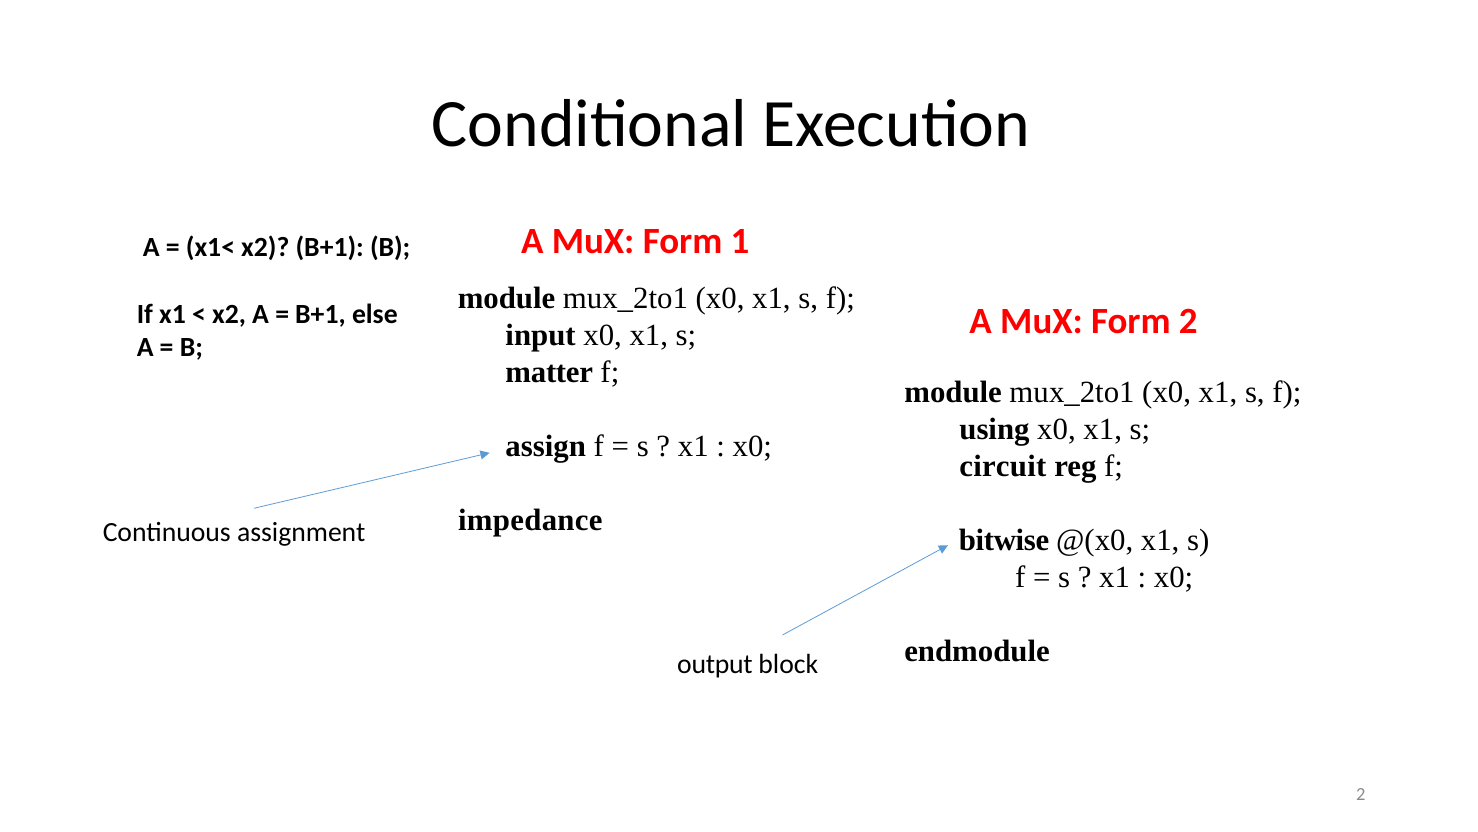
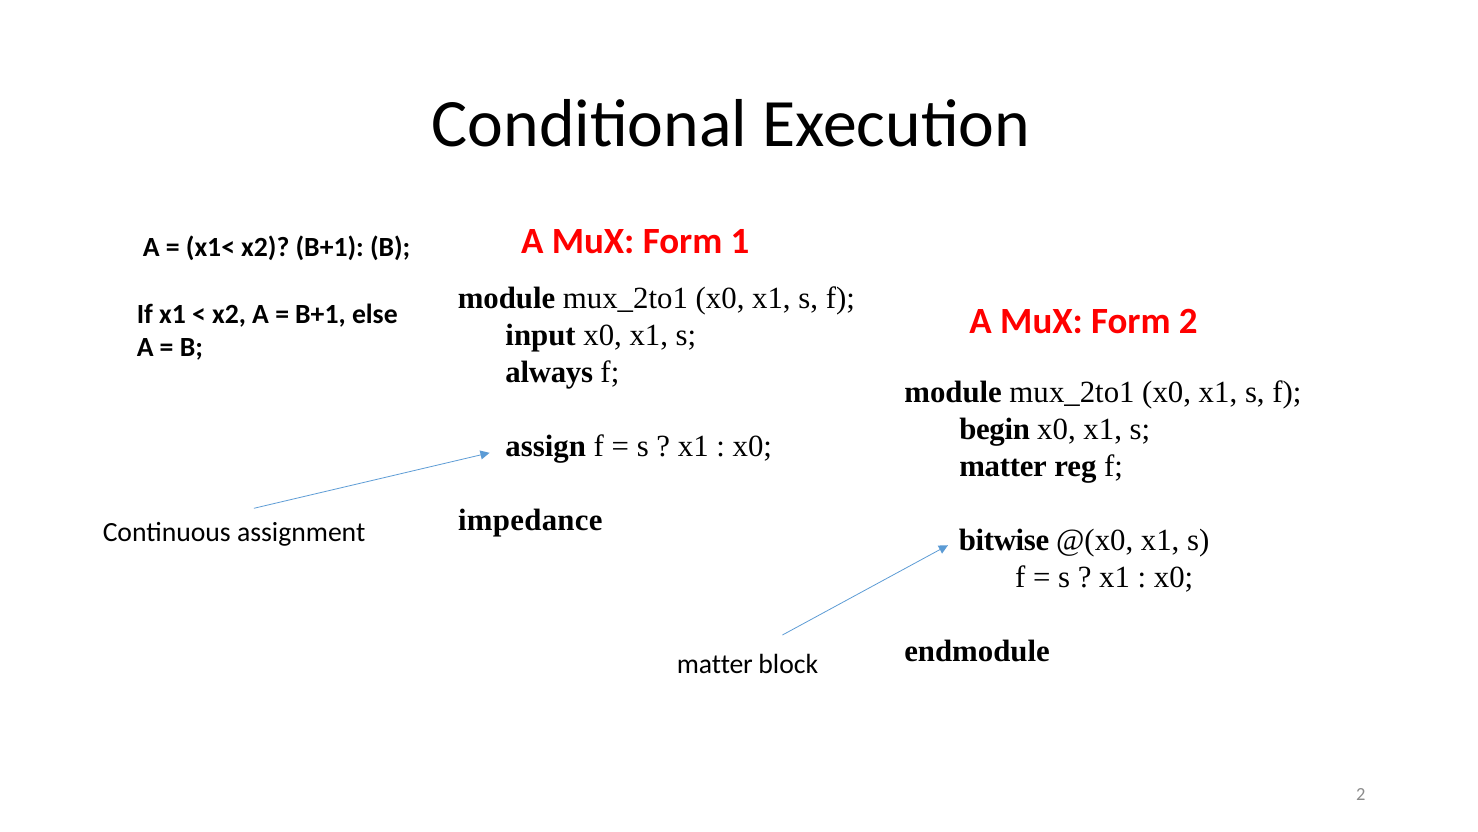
matter: matter -> always (549, 372)
using: using -> begin (995, 429)
circuit: circuit -> matter (1003, 466)
output: output -> matter (715, 664)
